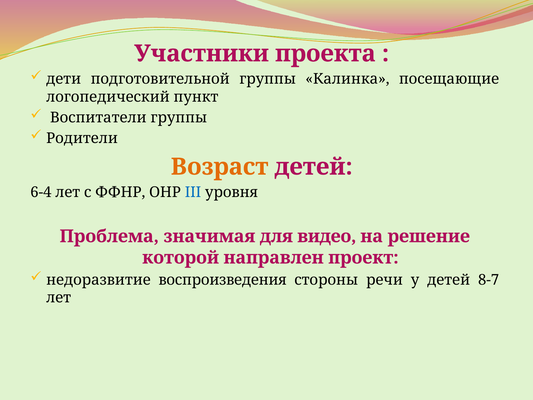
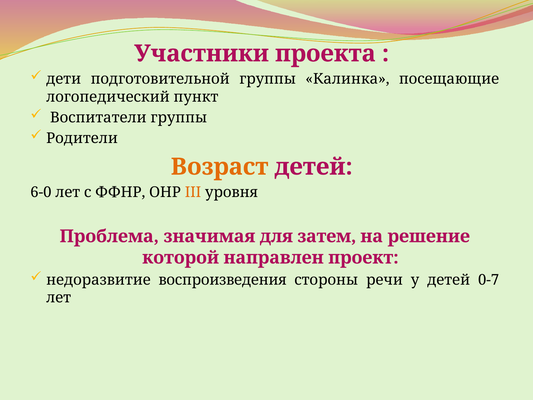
6-4: 6-4 -> 6-0 (41, 192)
III colour: blue -> orange (193, 192)
видео: видео -> затем (327, 236)
8-7: 8-7 -> 0-7 (489, 280)
